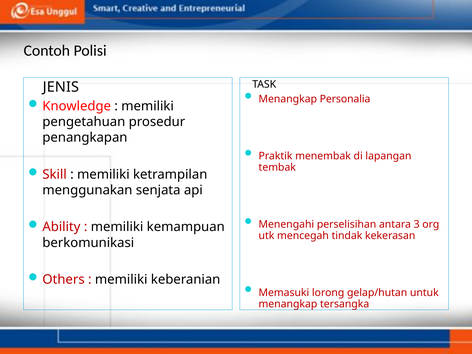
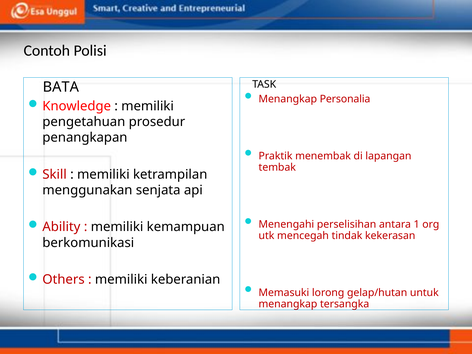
JENIS: JENIS -> BATA (61, 87)
3: 3 -> 1 (417, 224)
